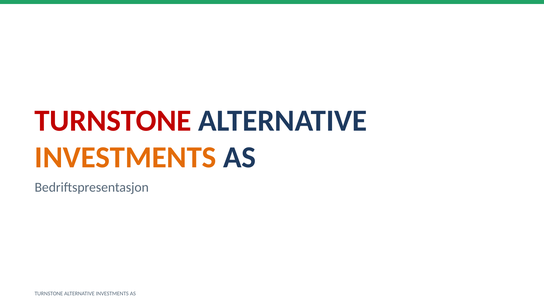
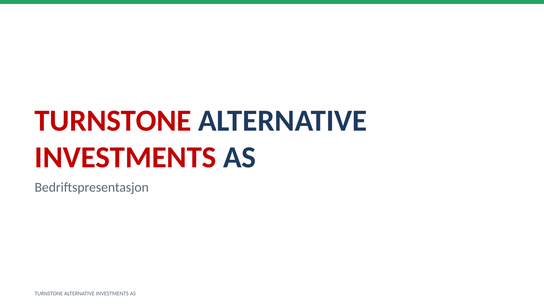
INVESTMENTS colour: orange -> red (125, 157)
